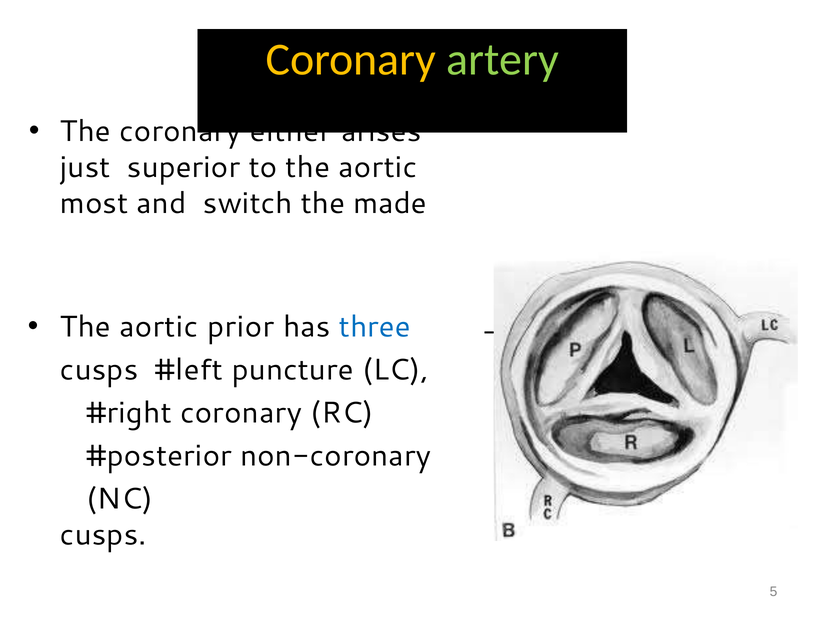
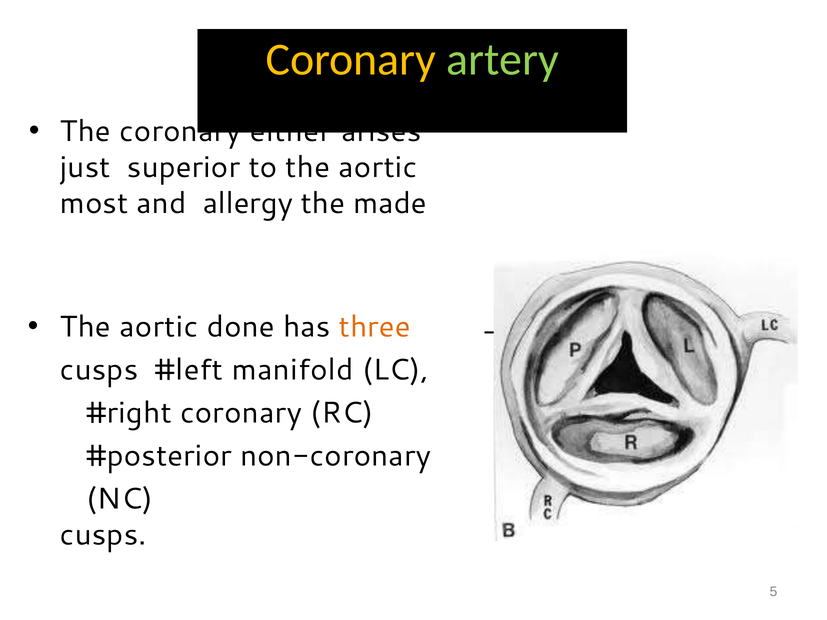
switch: switch -> allergy (248, 203)
prior: prior -> done (241, 327)
three colour: blue -> orange (375, 327)
puncture: puncture -> manifold (293, 370)
